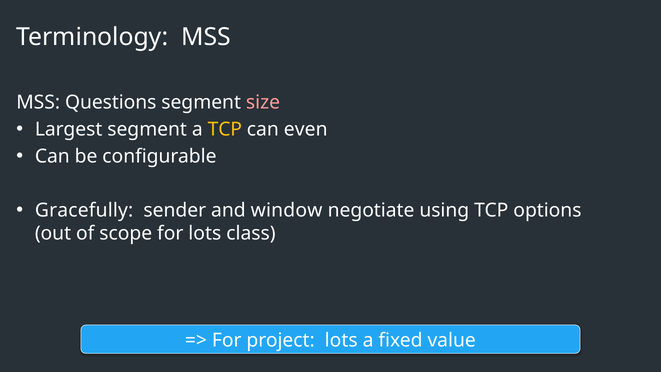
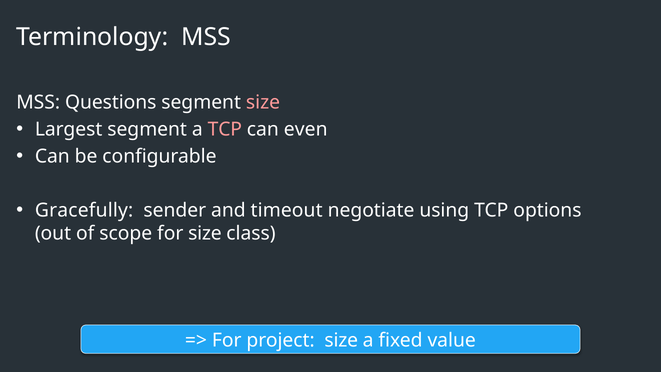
TCP colour: yellow -> pink (225, 129)
window: window -> timeout (287, 210)
for lots: lots -> size (205, 233)
project lots: lots -> size (341, 340)
